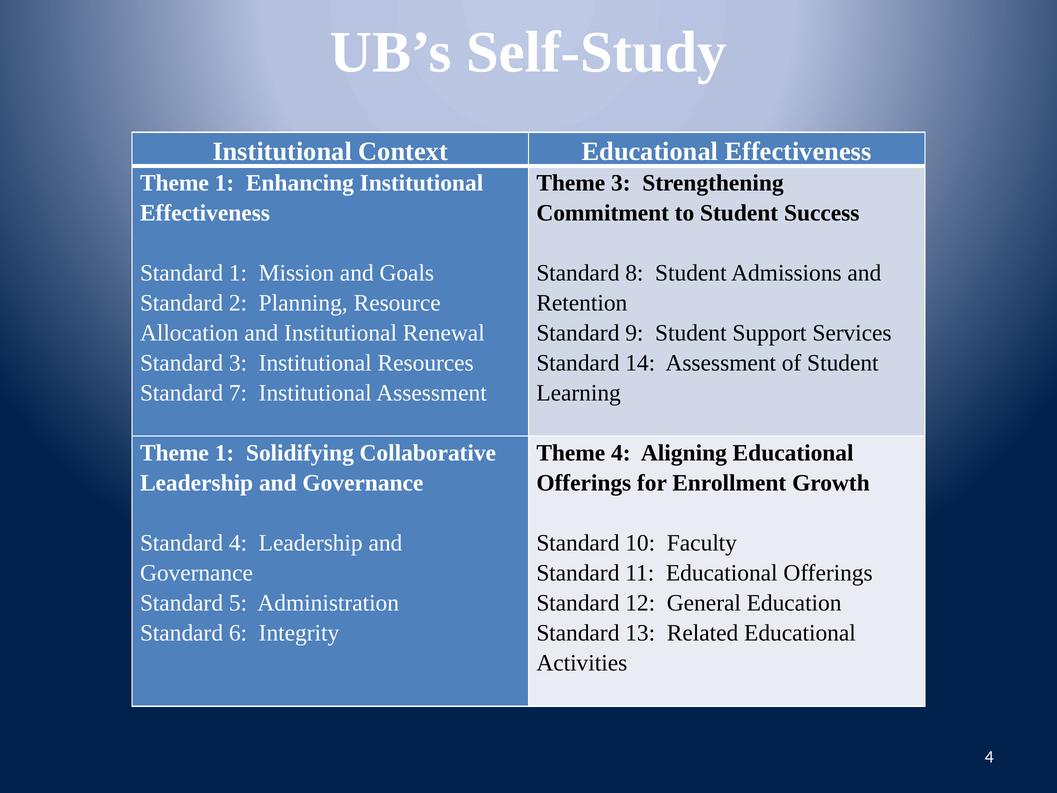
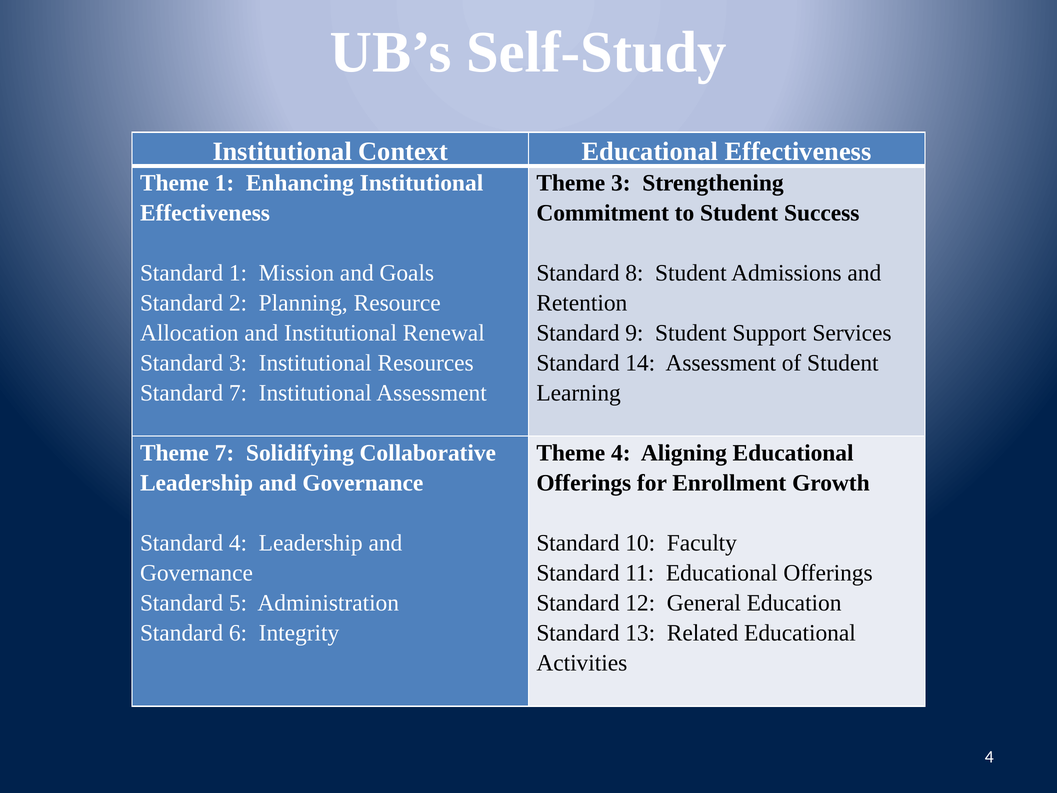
1: 1 -> 7 (224, 453)
